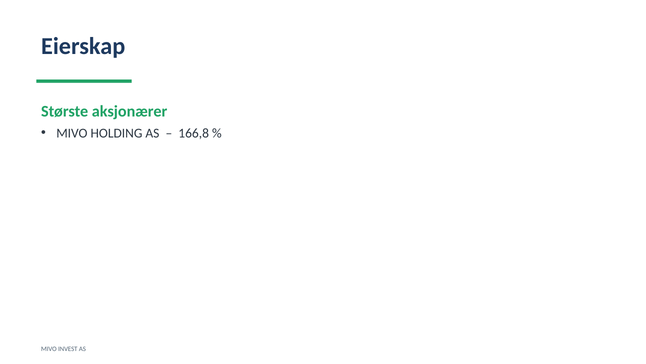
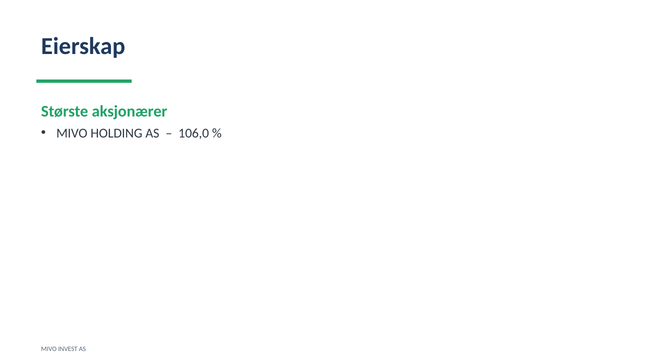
166,8: 166,8 -> 106,0 (194, 133)
